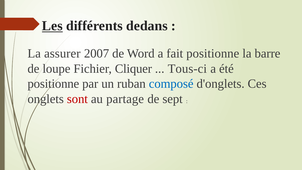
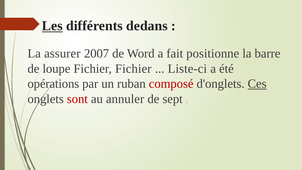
Fichier Cliquer: Cliquer -> Fichier (133, 69)
Tous-ci: Tous-ci -> Liste-ci (187, 69)
positionne: positionne -> opérations (53, 84)
composé colour: blue -> red (171, 84)
Ces underline: none -> present (257, 84)
partage: partage -> annuler (125, 99)
